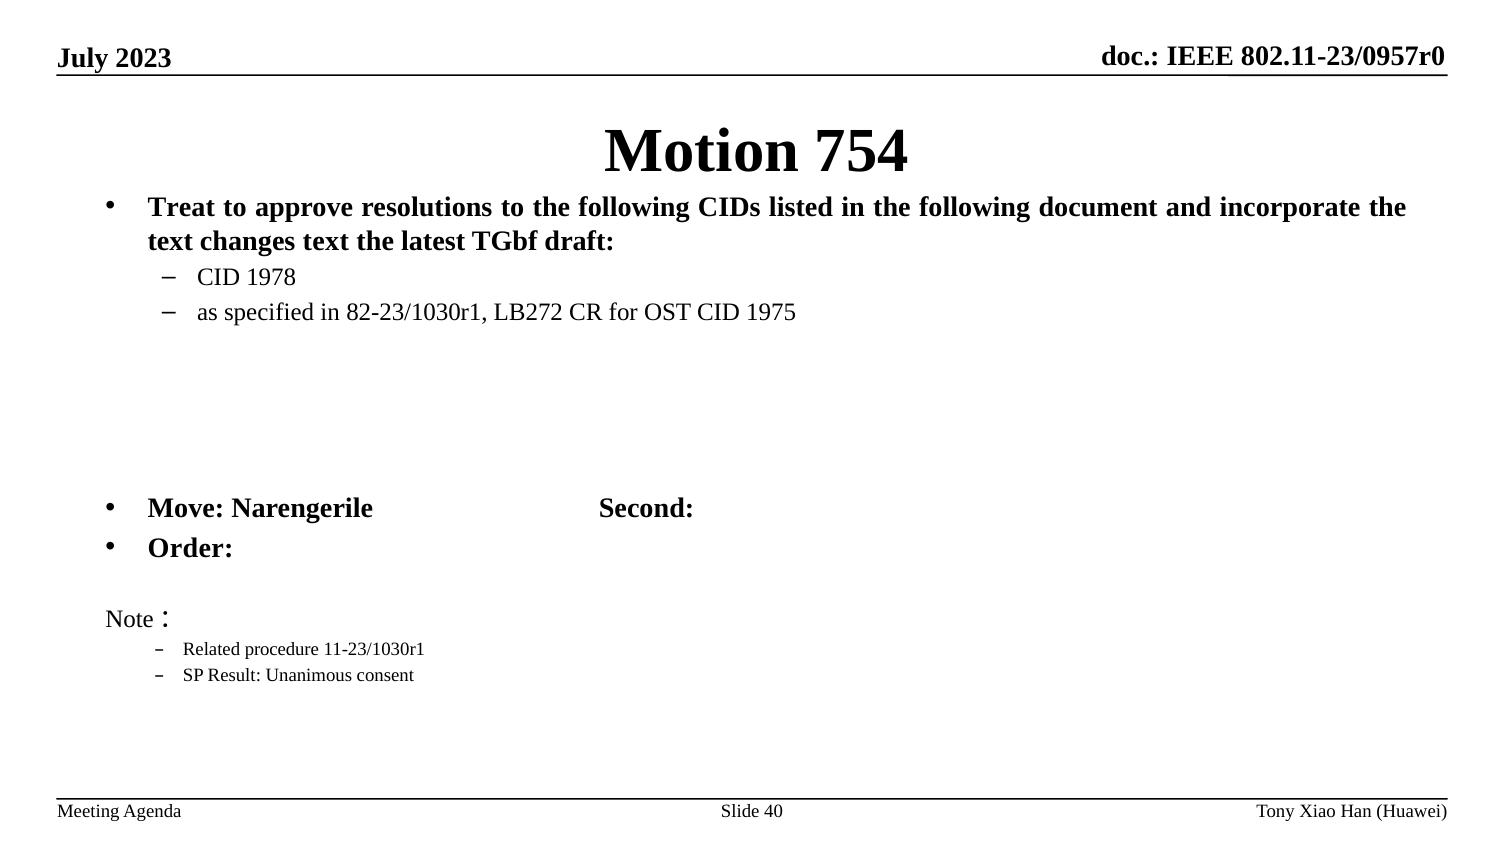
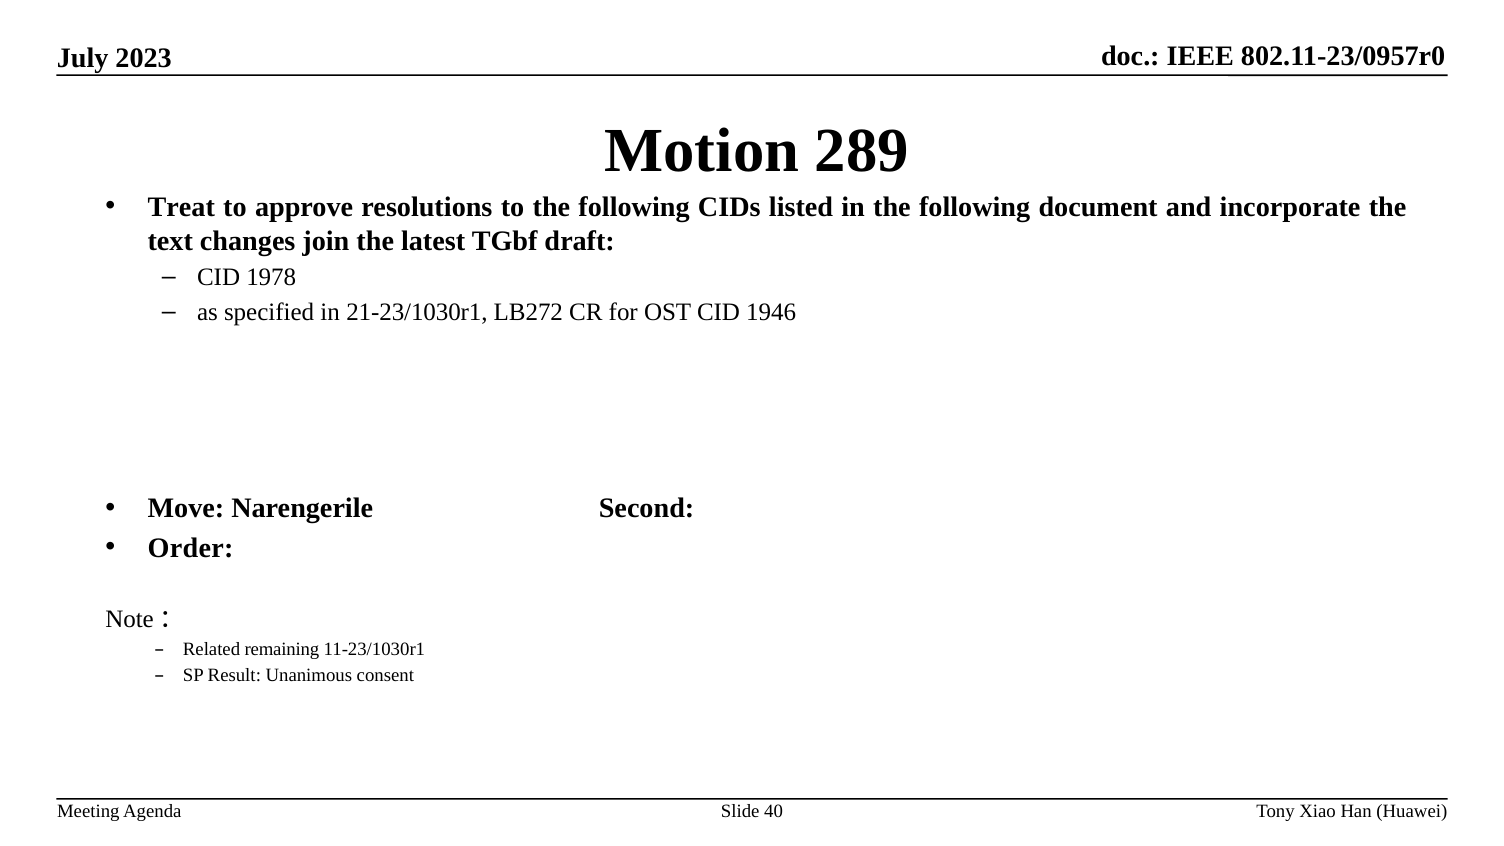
754: 754 -> 289 (862, 151)
changes text: text -> join (326, 241)
82-23/1030r1: 82-23/1030r1 -> 21-23/1030r1 (417, 313)
1975: 1975 -> 1946 (771, 313)
procedure: procedure -> remaining (282, 649)
